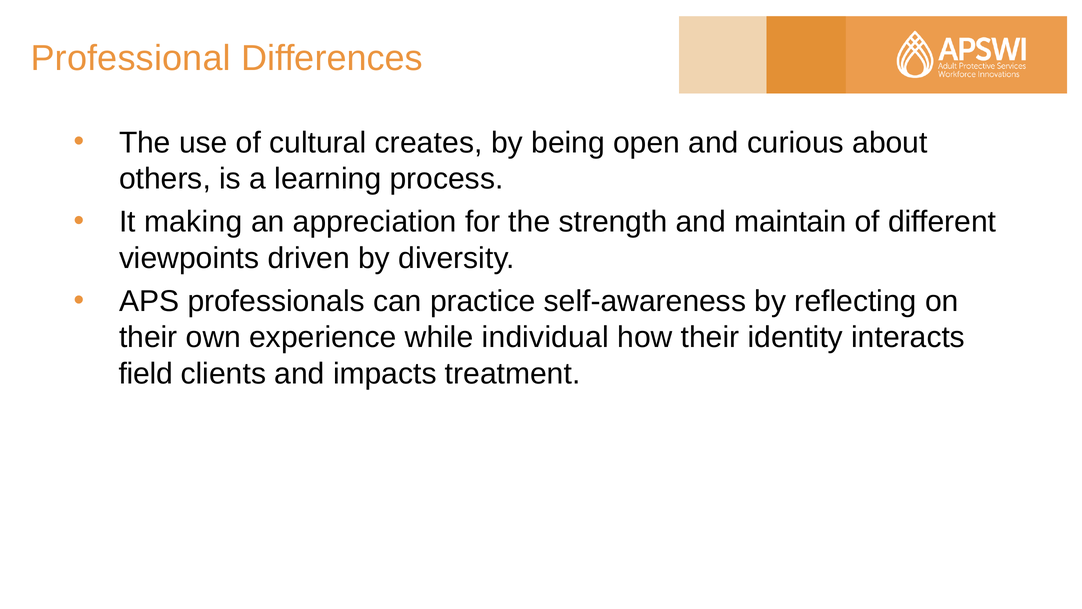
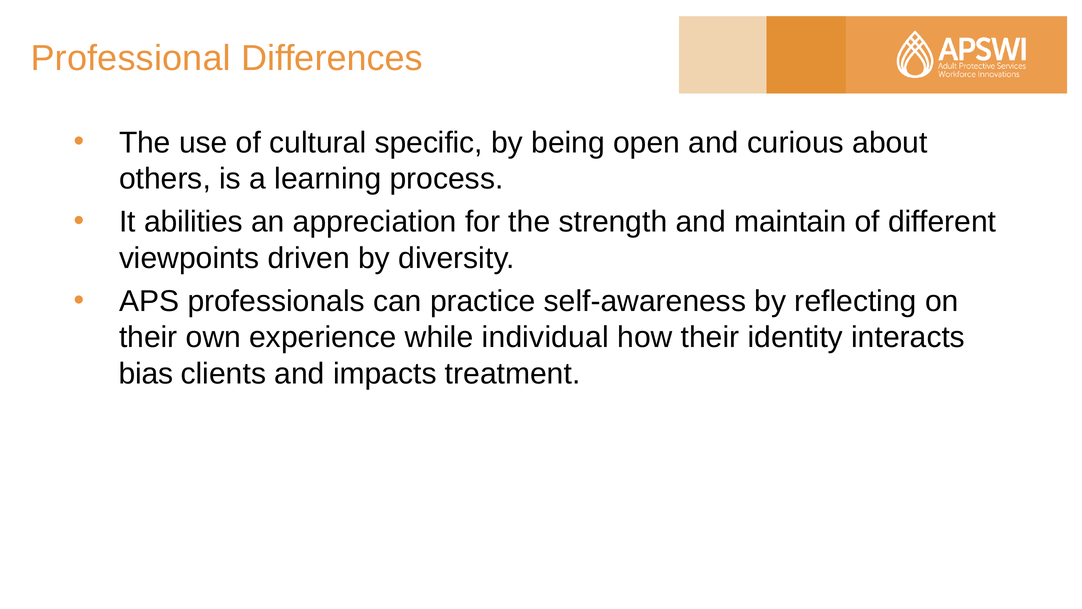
creates: creates -> specific (429, 143)
making: making -> abilities (193, 222)
field: field -> bias (146, 373)
